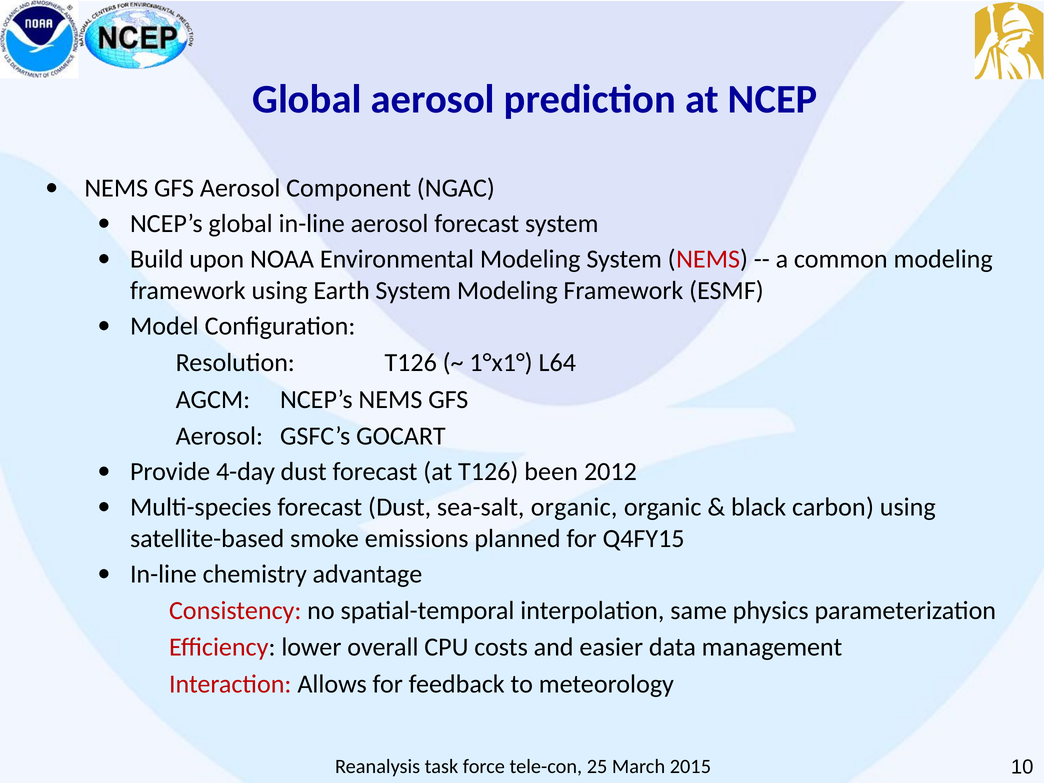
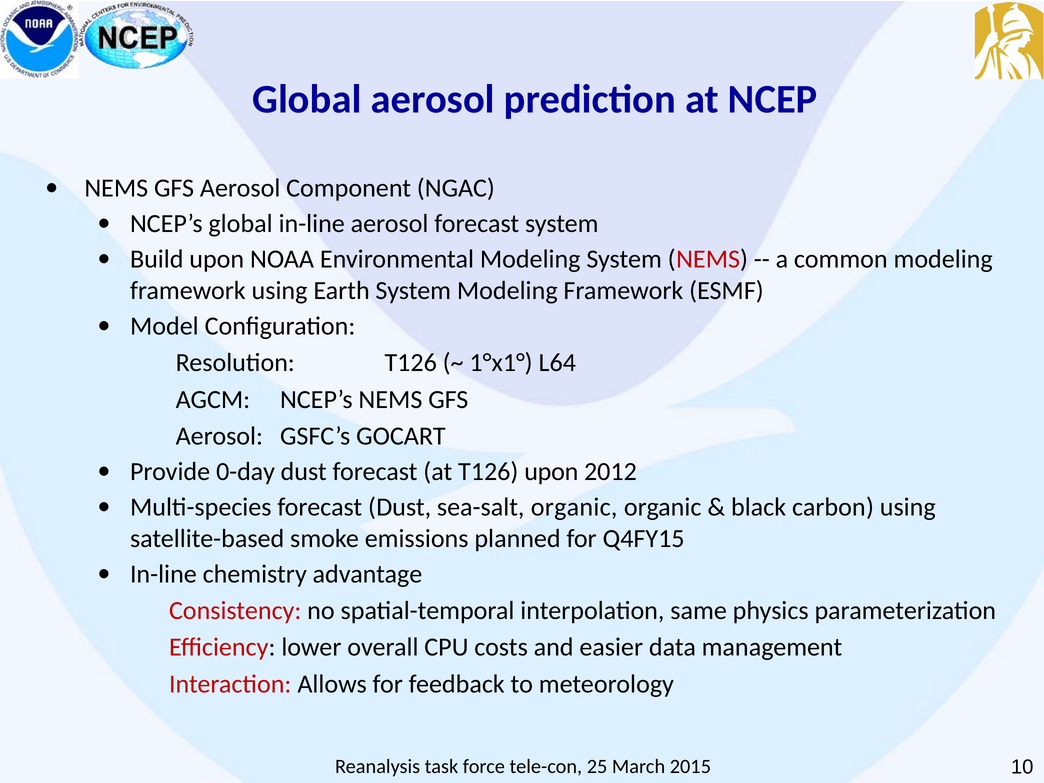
4-day: 4-day -> 0-day (246, 472)
T126 been: been -> upon (551, 472)
